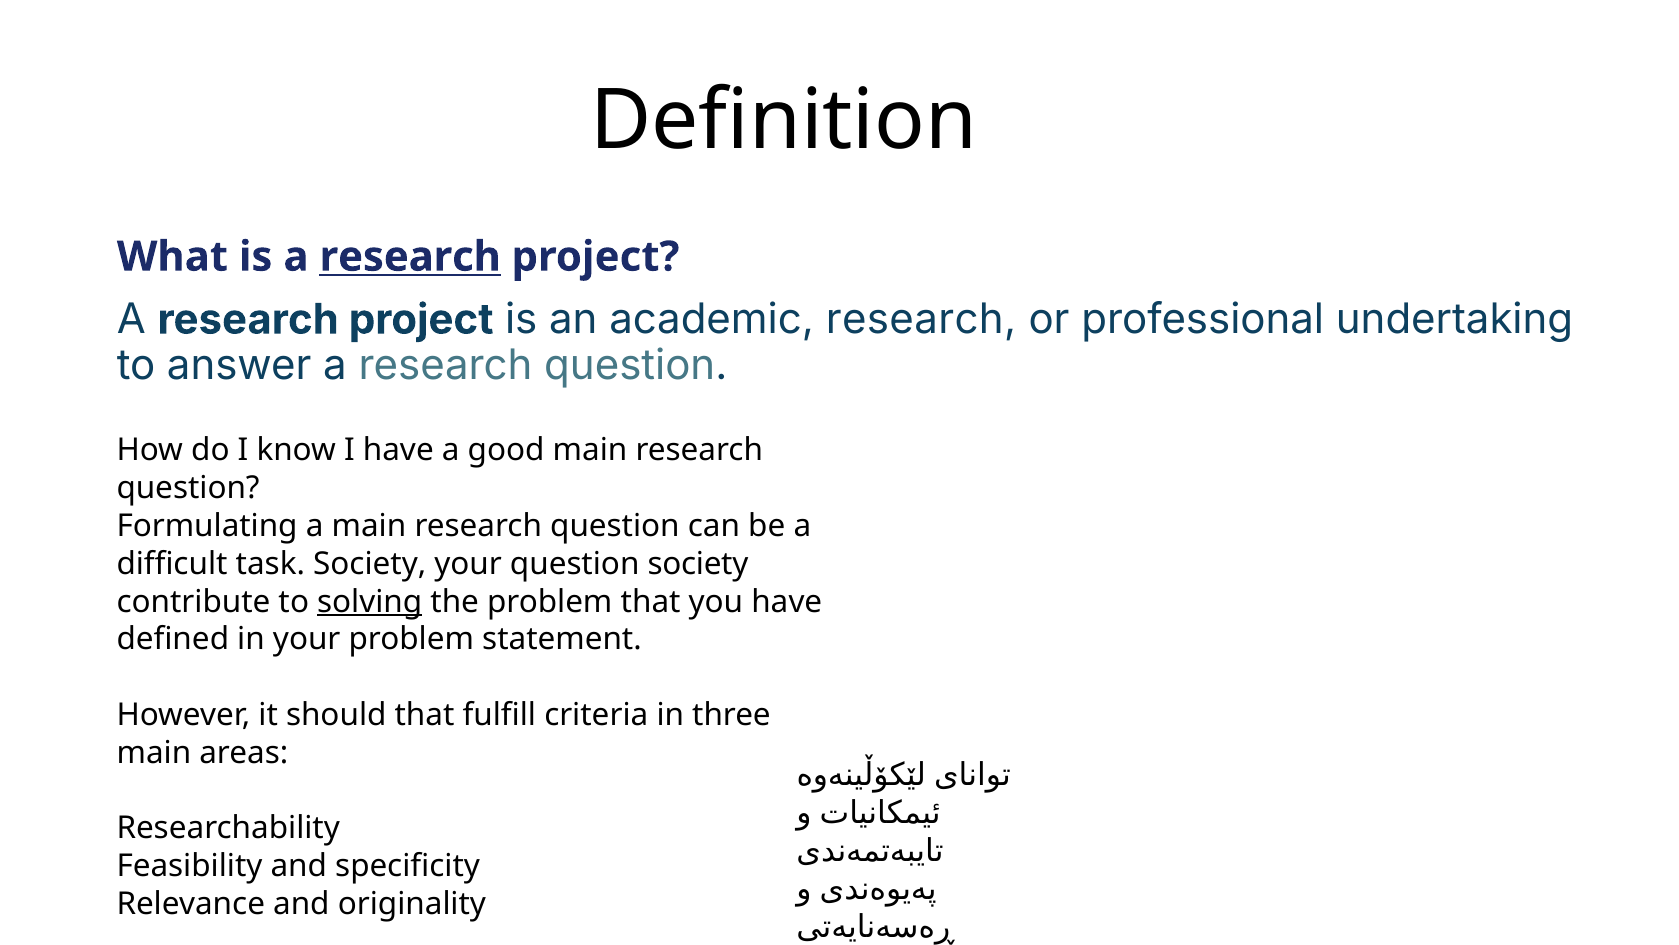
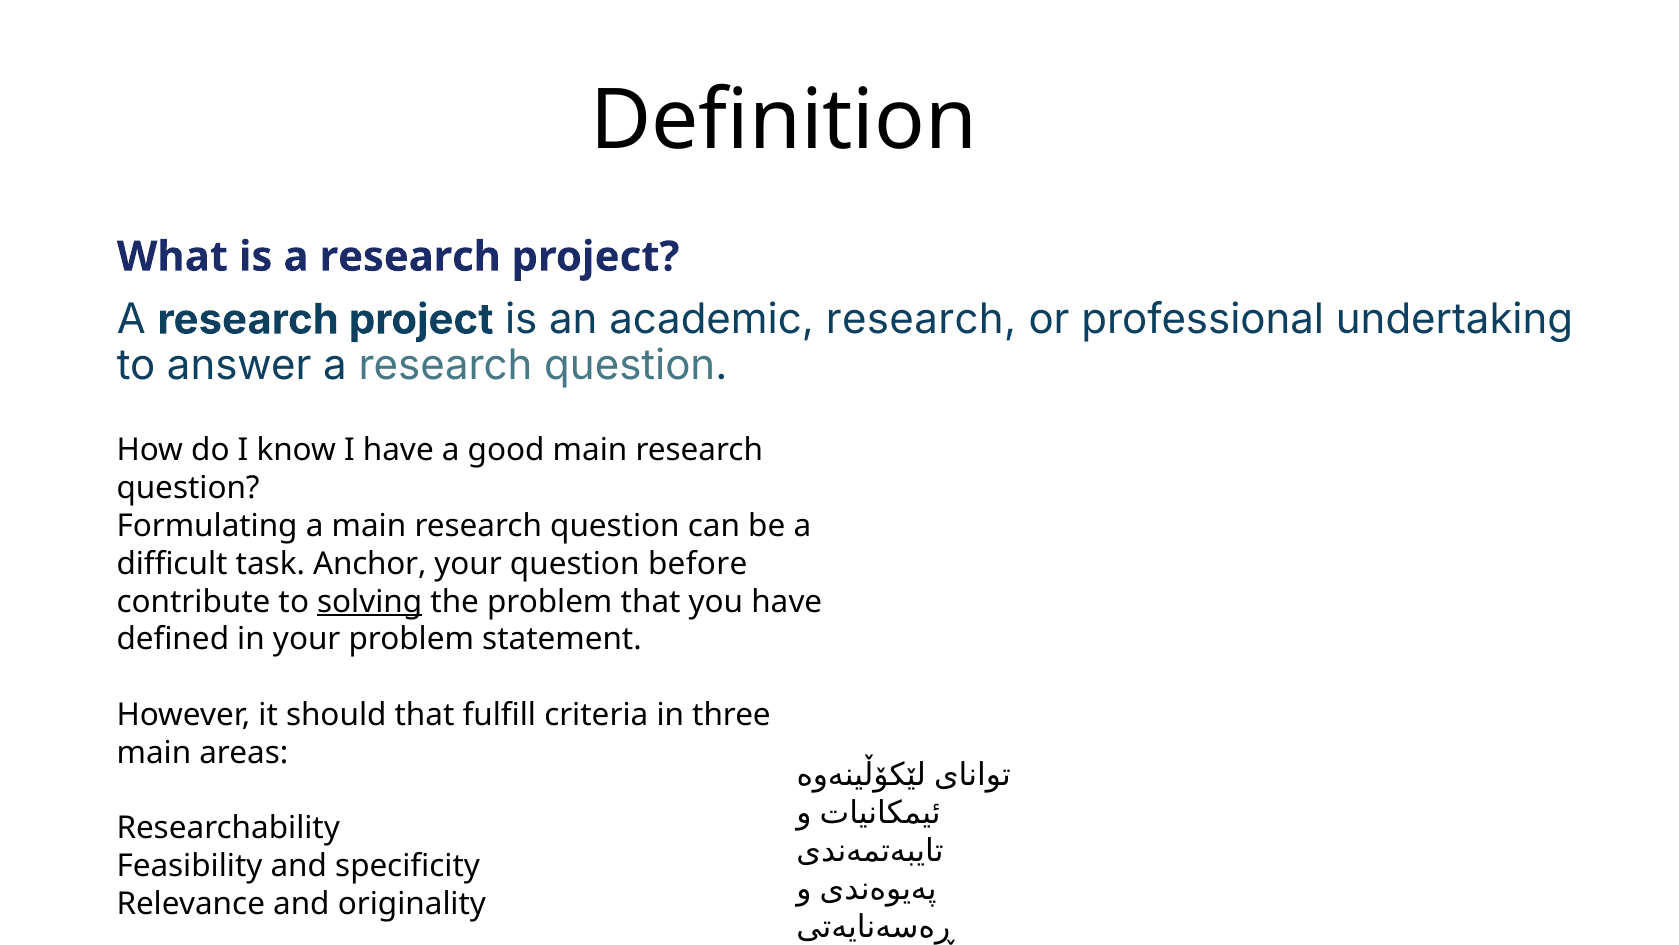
research underline: present -> none (410, 257)
task Society: Society -> Anchor (370, 564)
question society: society -> before (698, 564)
